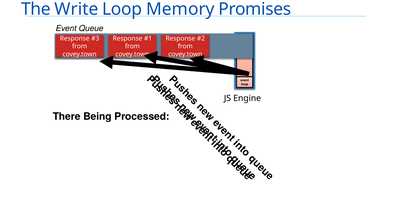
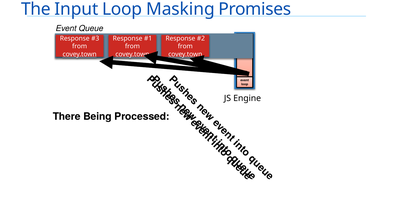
Write: Write -> Input (76, 9)
Memory: Memory -> Masking (180, 9)
